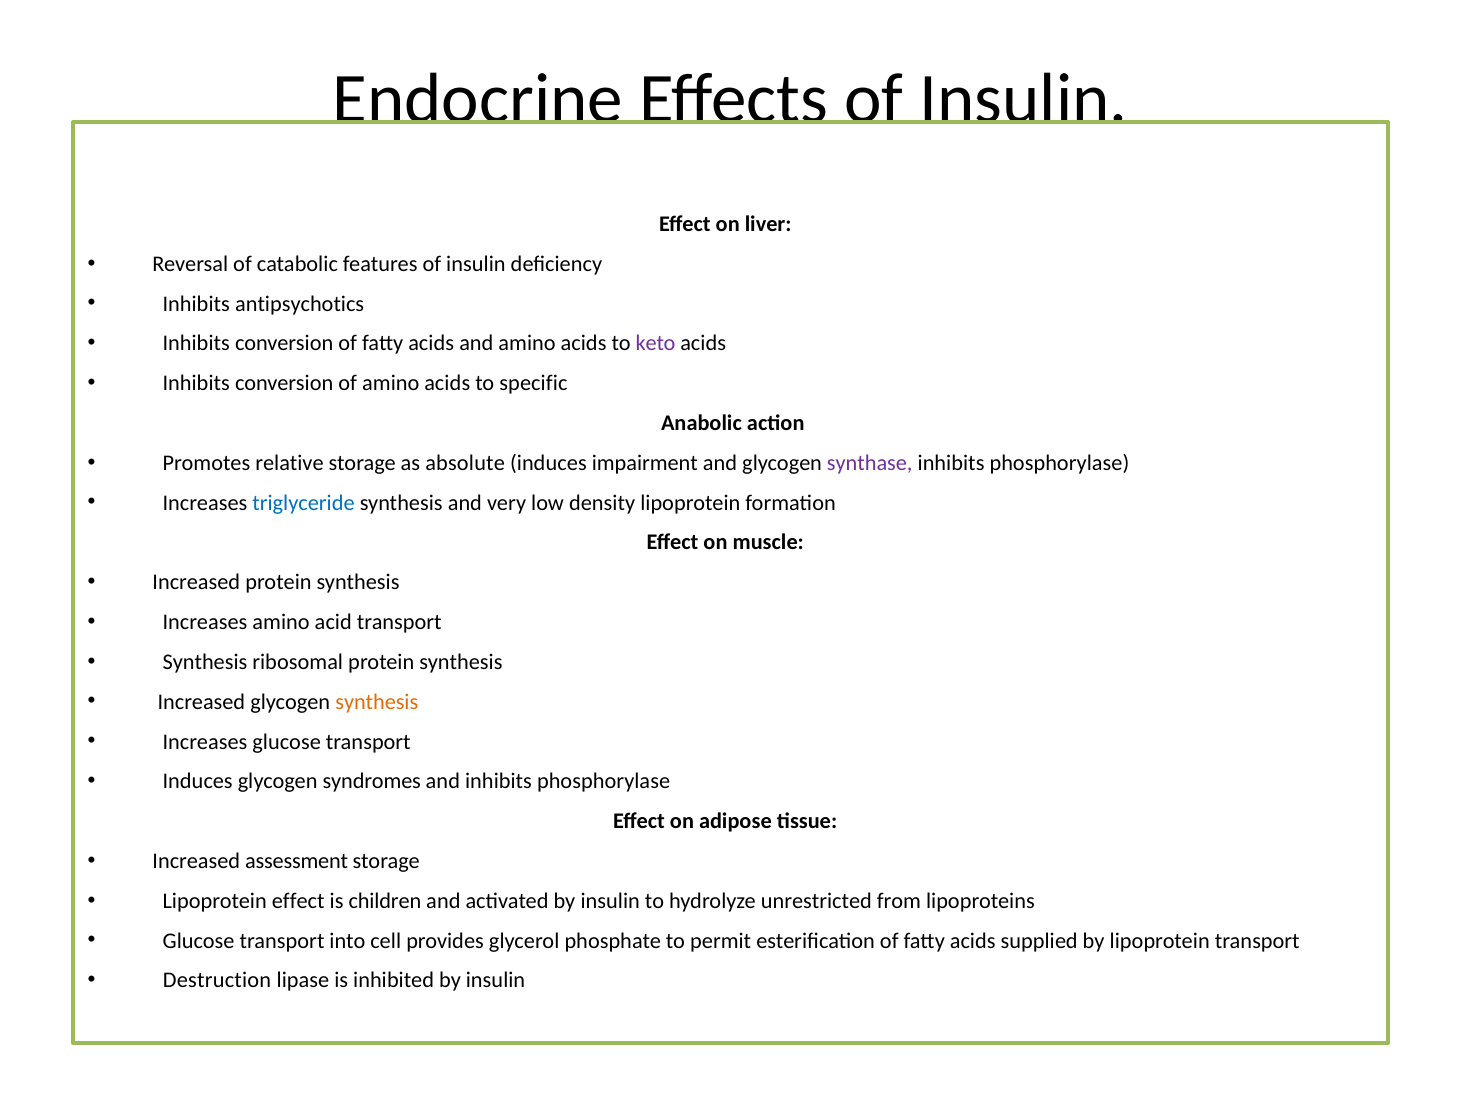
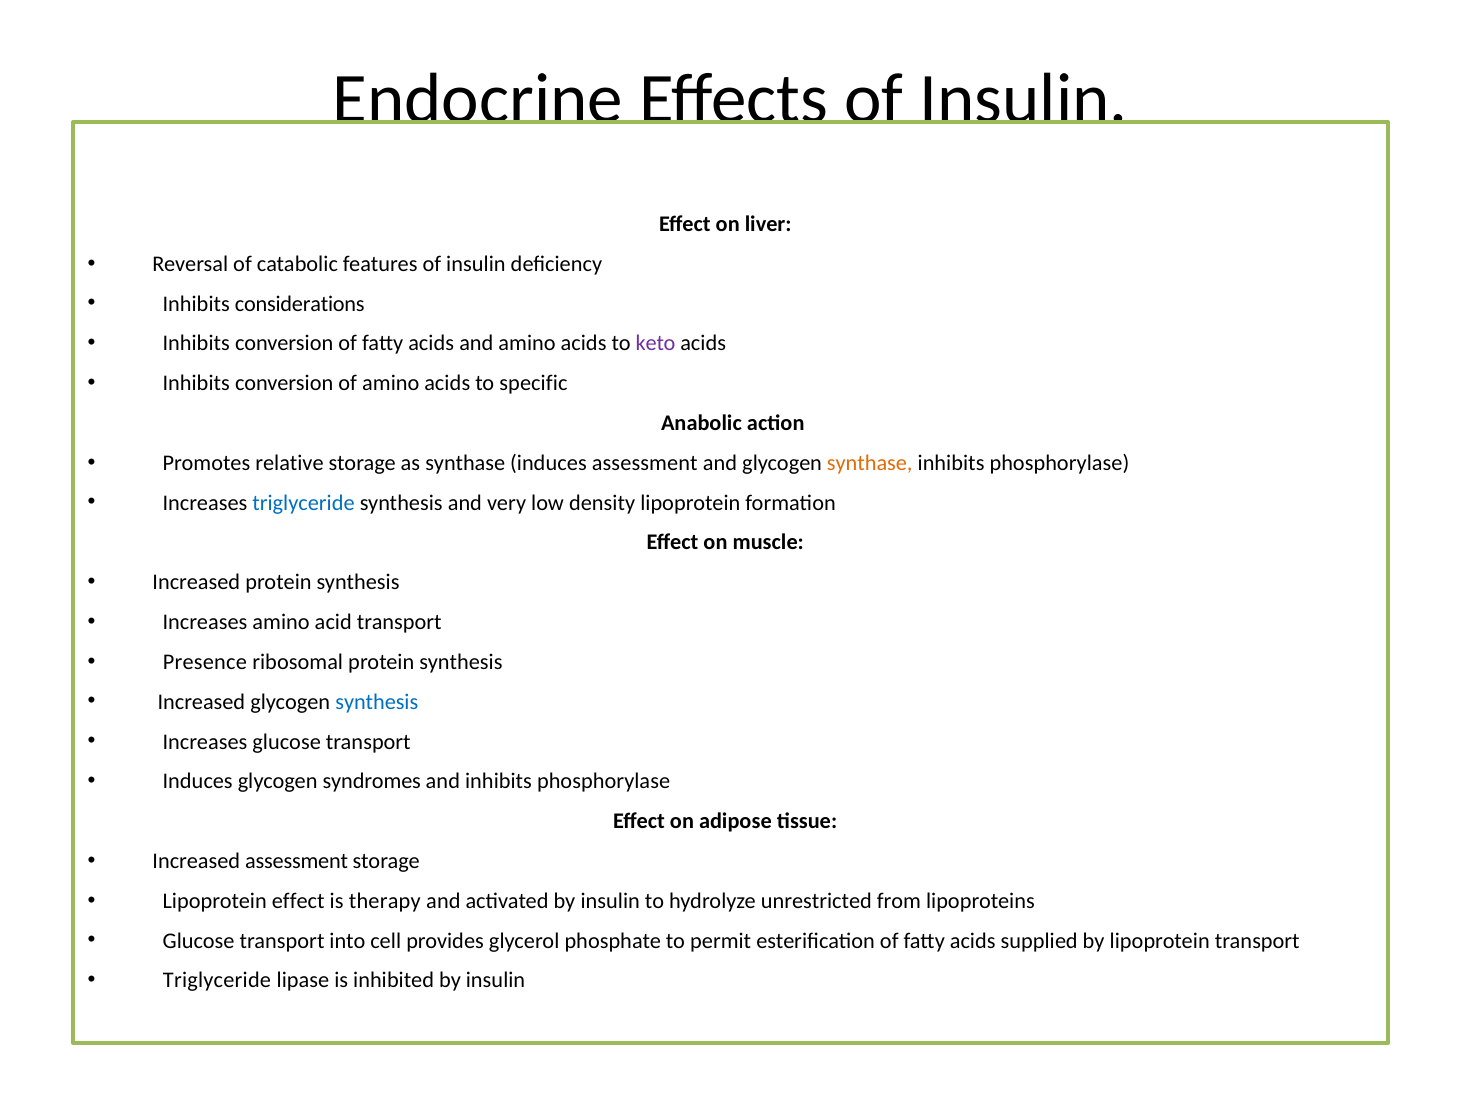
antipsychotics: antipsychotics -> considerations (300, 304)
as absolute: absolute -> synthase (465, 463)
induces impairment: impairment -> assessment (645, 463)
synthase colour: purple -> orange (870, 463)
Synthesis: Synthesis -> Presence (205, 662)
synthesis colour: orange -> blue (377, 702)
children: children -> therapy (385, 901)
Destruction: Destruction -> Triglyceride (217, 980)
